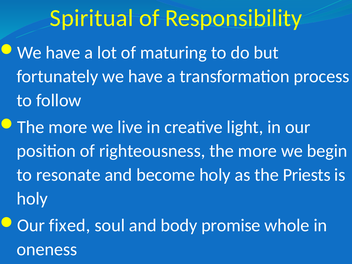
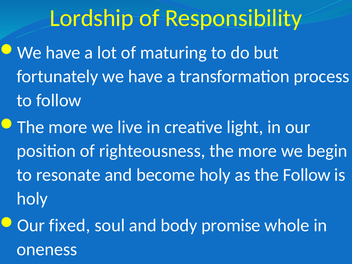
Spiritual: Spiritual -> Lordship (92, 18)
the Priests: Priests -> Follow (307, 175)
